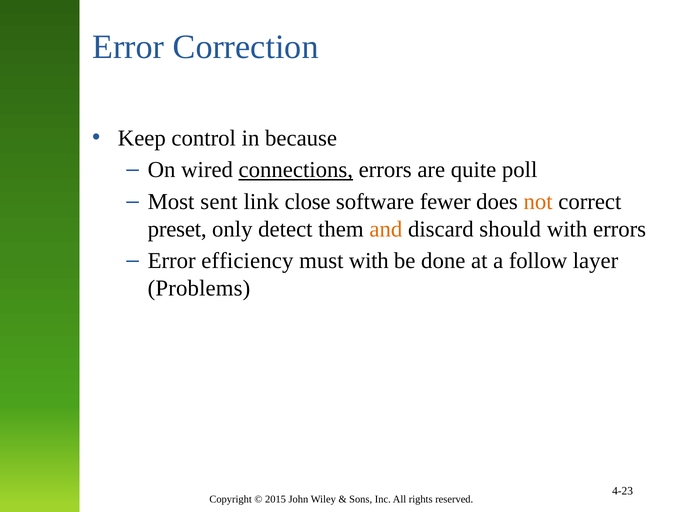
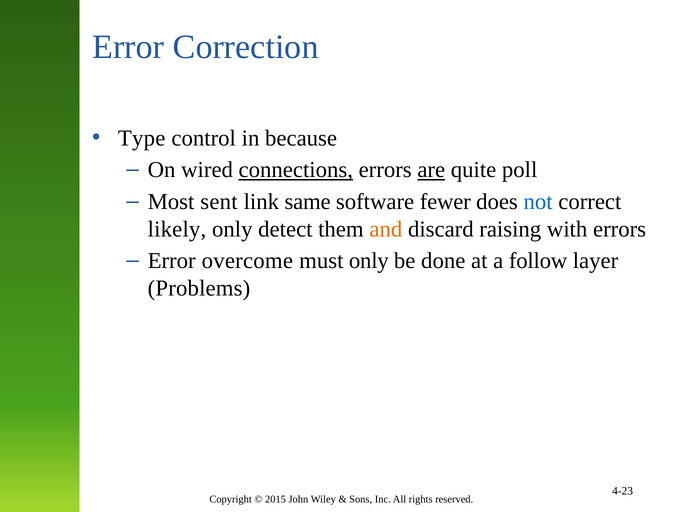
Keep: Keep -> Type (142, 138)
are underline: none -> present (431, 170)
close: close -> same (308, 202)
not colour: orange -> blue (538, 202)
preset: preset -> likely (177, 229)
should: should -> raising (510, 229)
efficiency: efficiency -> overcome (247, 261)
must with: with -> only (369, 261)
